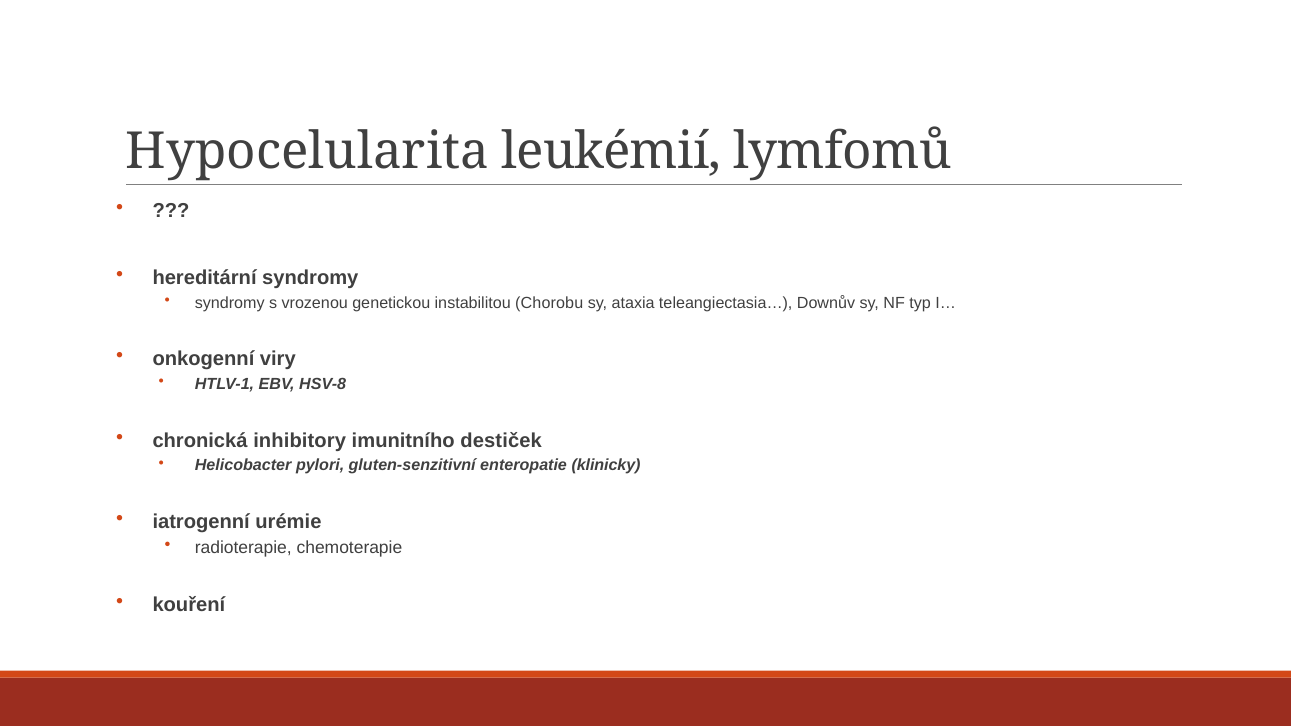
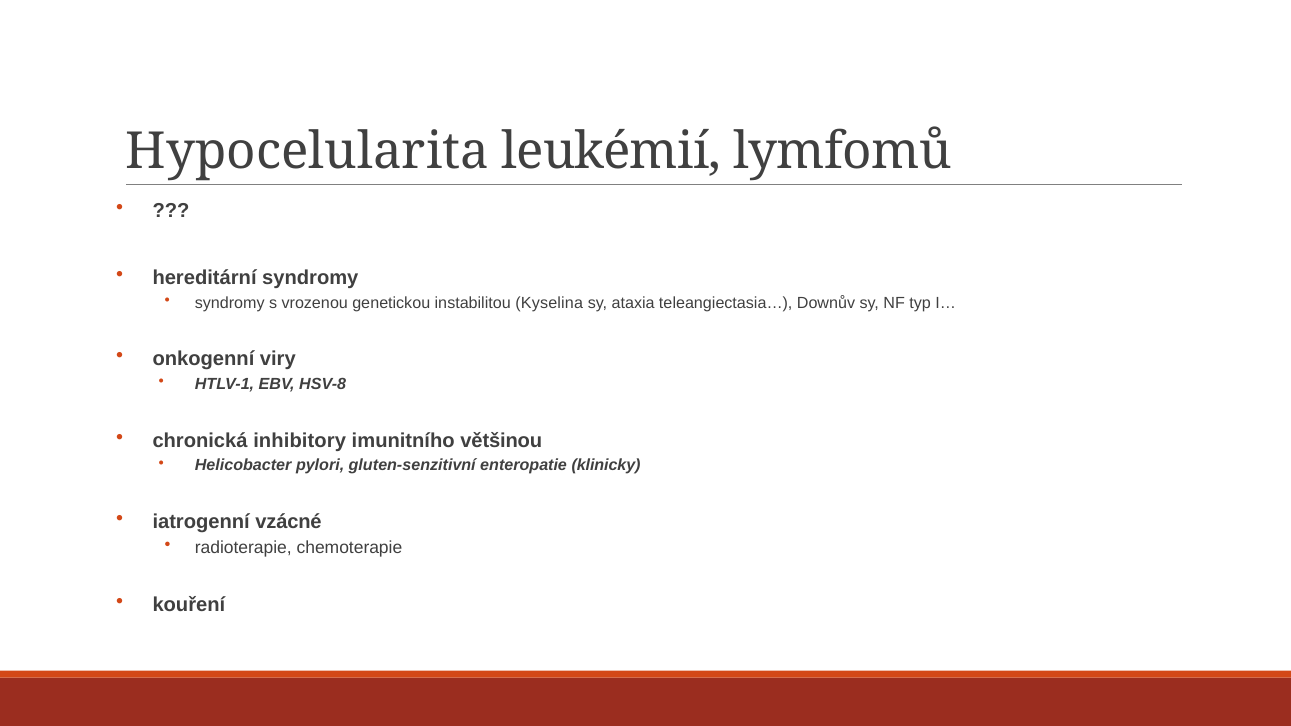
Chorobu: Chorobu -> Kyselina (549, 303)
destiček: destiček -> většinou (501, 441)
urémie: urémie -> vzácné (289, 522)
